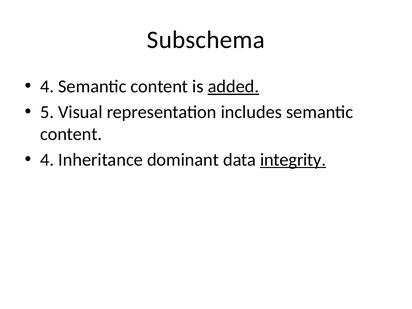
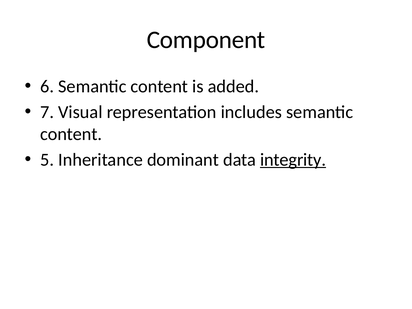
Subschema: Subschema -> Component (206, 40)
4: 4 -> 6 (47, 86)
added underline: present -> none (233, 86)
5: 5 -> 7 (47, 112)
4: 4 -> 5 (47, 160)
